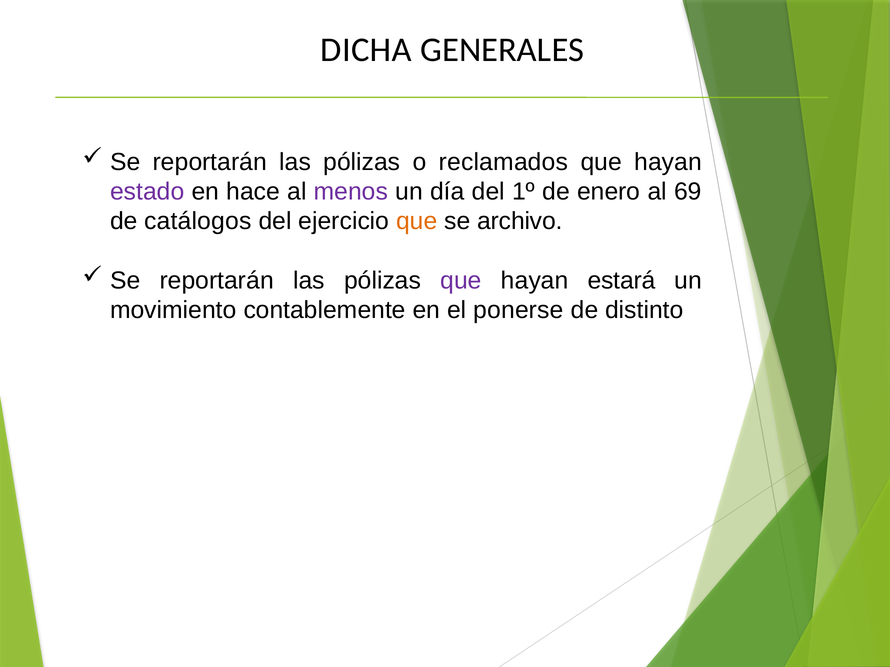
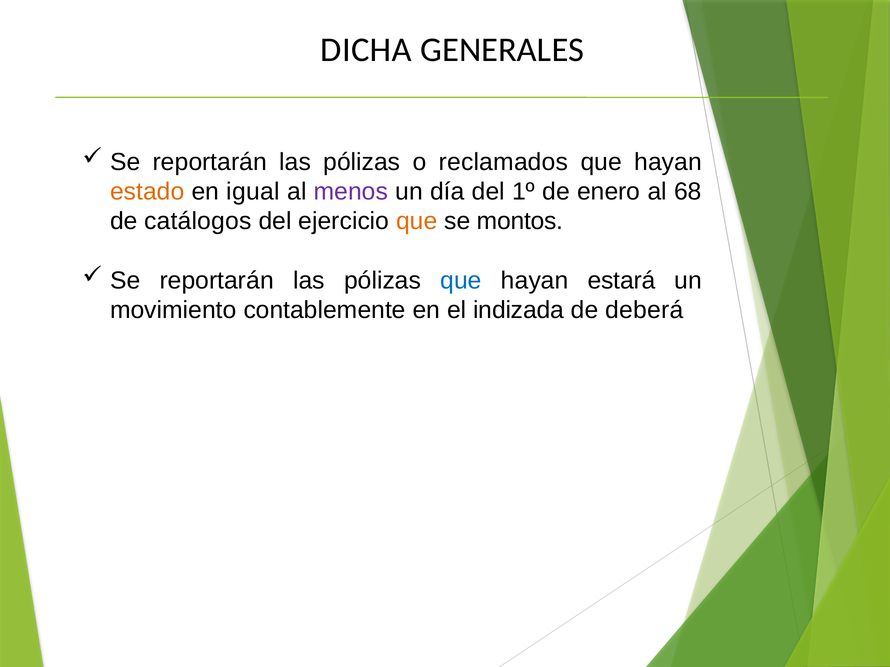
estado colour: purple -> orange (147, 192)
hace: hace -> igual (253, 192)
69: 69 -> 68 (688, 192)
archivo: archivo -> montos (520, 221)
que colour: purple -> blue (461, 281)
ponerse: ponerse -> indizada (519, 310)
distinto: distinto -> deberá (644, 310)
